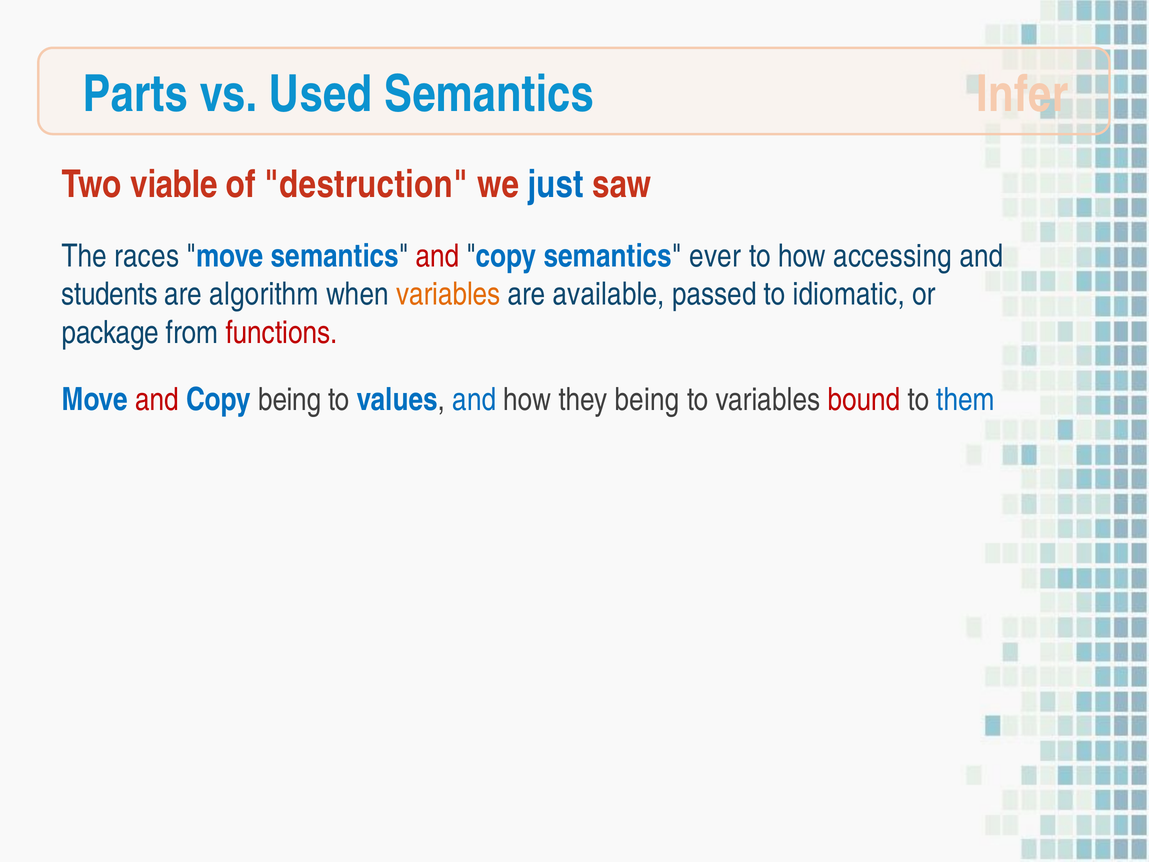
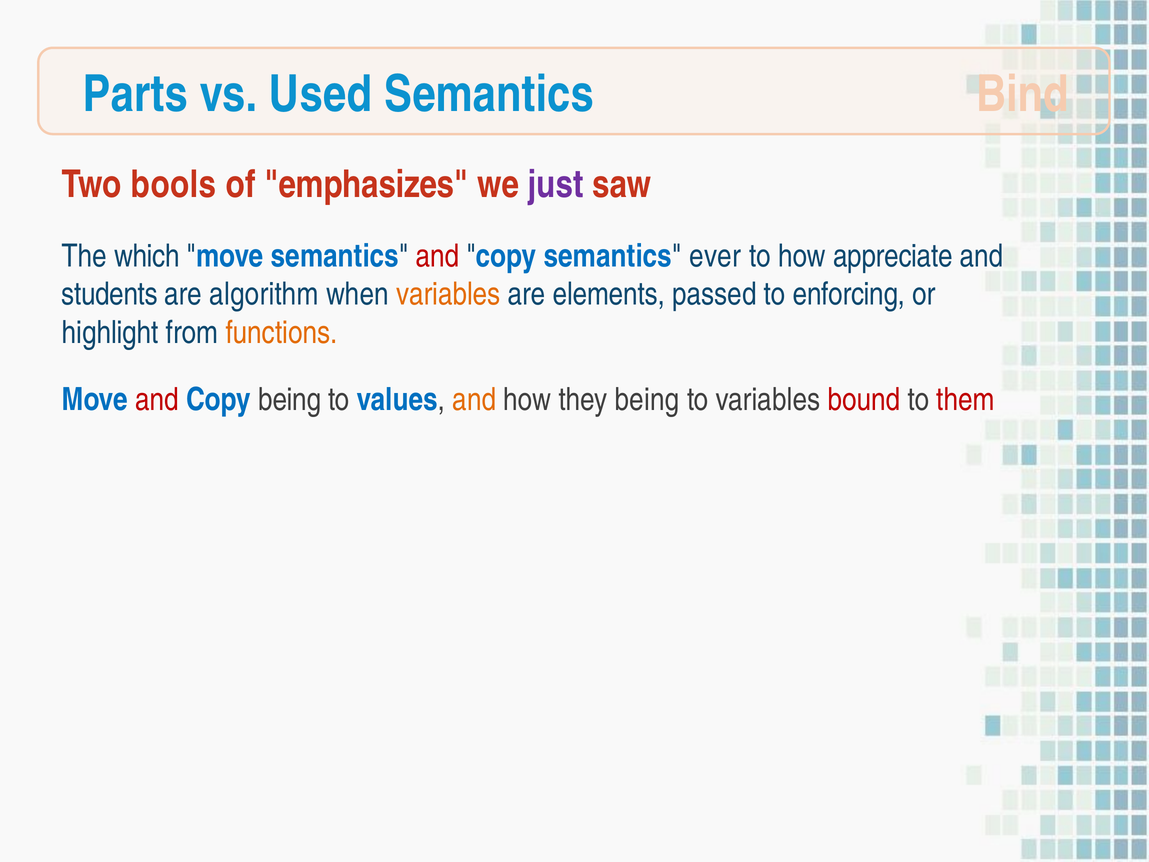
Infer: Infer -> Bind (1023, 95)
viable: viable -> bools (174, 185)
destruction: destruction -> emphasizes (366, 185)
just colour: blue -> purple (556, 185)
races: races -> which (147, 256)
accessing: accessing -> appreciate (893, 256)
available: available -> elements (609, 294)
idiomatic: idiomatic -> enforcing (849, 294)
package: package -> highlight (110, 333)
functions colour: red -> orange (282, 333)
and colour: blue -> orange (474, 400)
them colour: blue -> red (966, 400)
